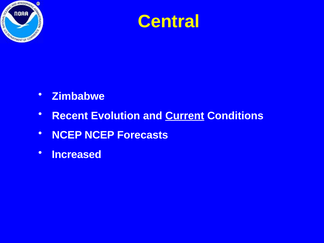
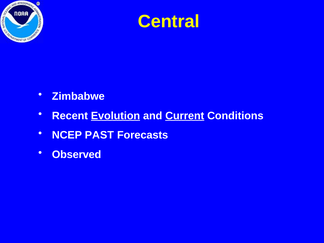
Evolution underline: none -> present (115, 116)
NCEP NCEP: NCEP -> PAST (99, 135)
Increased: Increased -> Observed (77, 155)
